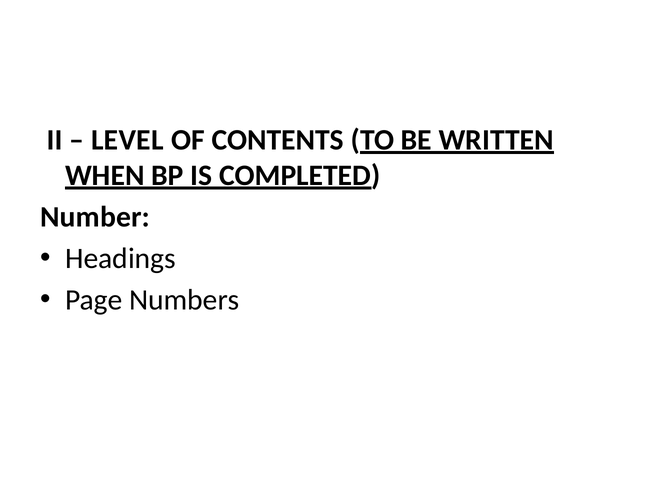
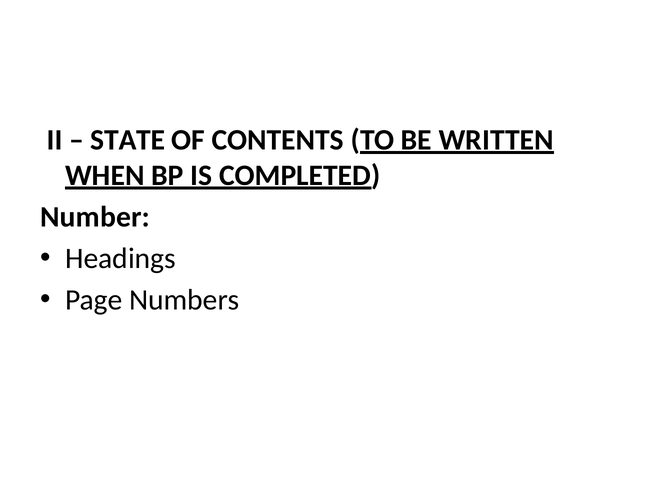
LEVEL: LEVEL -> STATE (128, 140)
